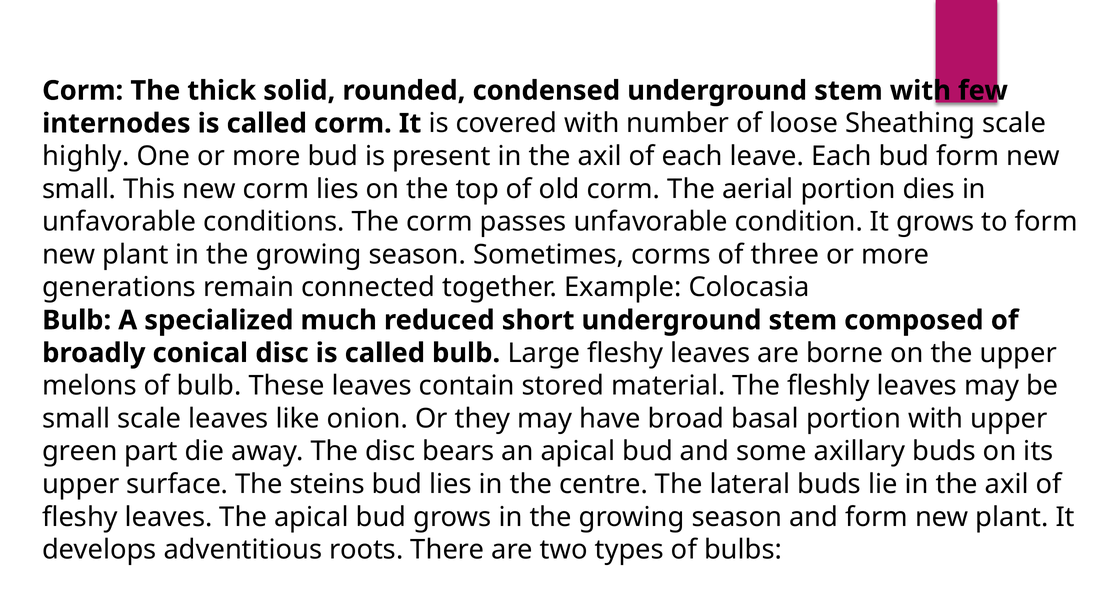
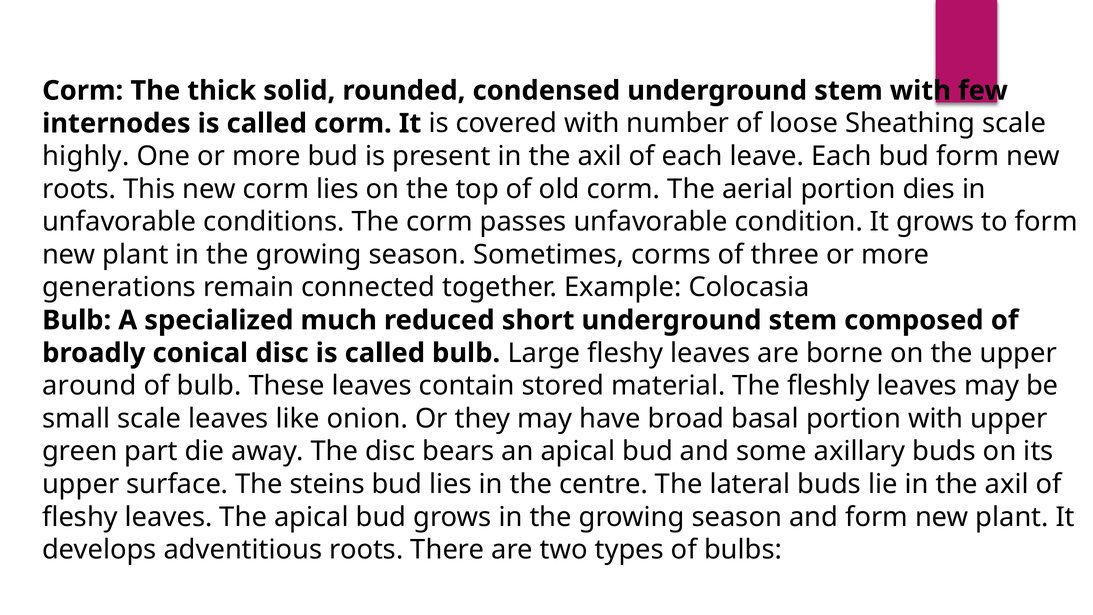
small: small -> roots (79, 189)
melons: melons -> around (89, 386)
